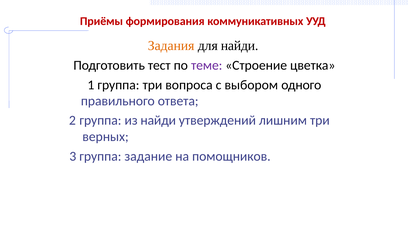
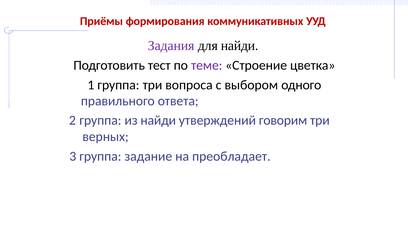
Задания colour: orange -> purple (171, 46)
лишним: лишним -> говорим (283, 121)
помощников: помощников -> преобладает (231, 157)
